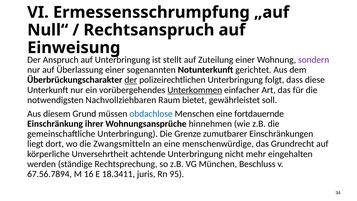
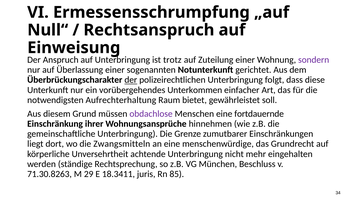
stellt: stellt -> trotz (172, 60)
Unterkommen underline: present -> none (195, 90)
Nachvollziehbaren: Nachvollziehbaren -> Aufrechterhaltung (121, 100)
obdachlose colour: blue -> purple (151, 114)
67.56.7894: 67.56.7894 -> 71.30.8263 (50, 174)
16: 16 -> 29 (89, 174)
95: 95 -> 85 (177, 174)
